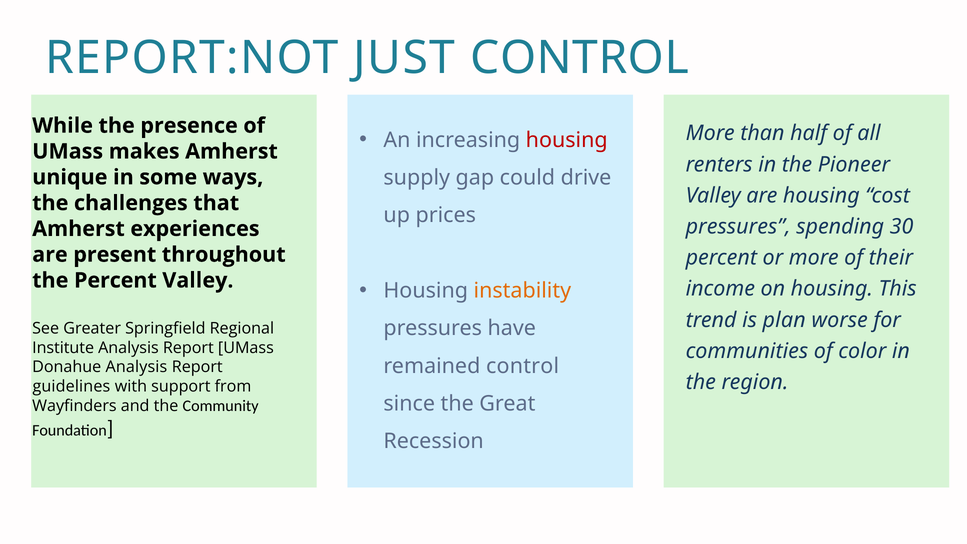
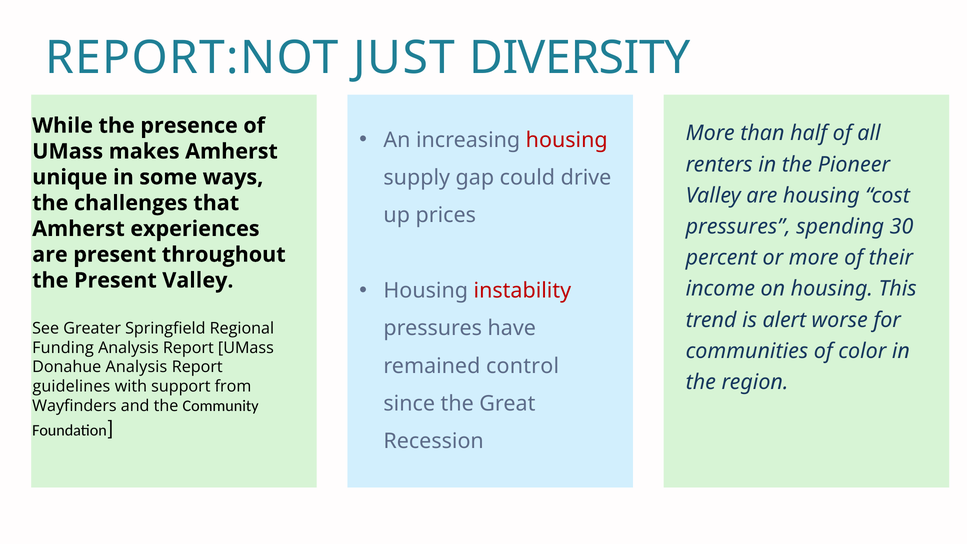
JUST CONTROL: CONTROL -> DIVERSITY (580, 58)
the Percent: Percent -> Present (115, 280)
instability colour: orange -> red (522, 291)
plan: plan -> alert (784, 320)
Institute: Institute -> Funding (63, 348)
